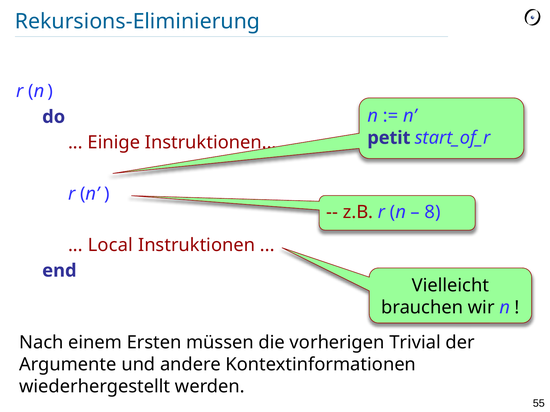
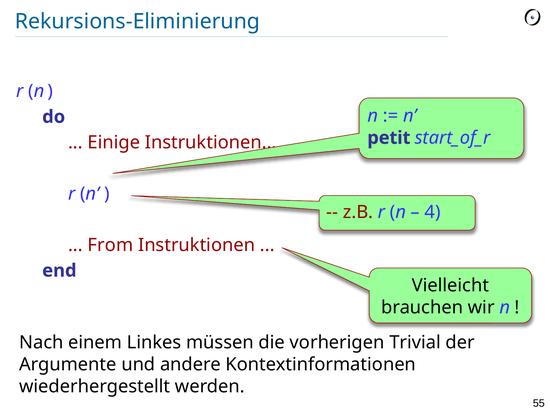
8: 8 -> 4 (433, 212)
Local: Local -> From (110, 245)
Ersten: Ersten -> Linkes (154, 343)
